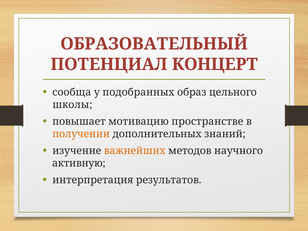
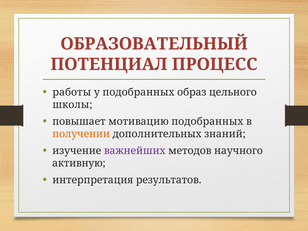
КОНЦЕРТ: КОНЦЕРТ -> ПРОЦЕСС (215, 64)
сообща: сообща -> работы (72, 92)
мотивацию пространстве: пространстве -> подобранных (207, 122)
важнейших colour: orange -> purple (135, 151)
